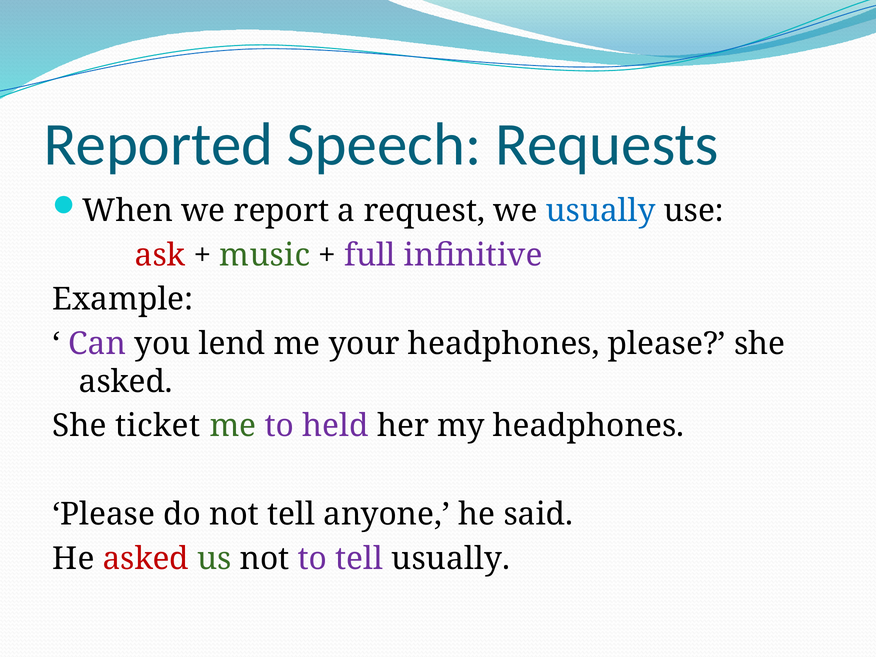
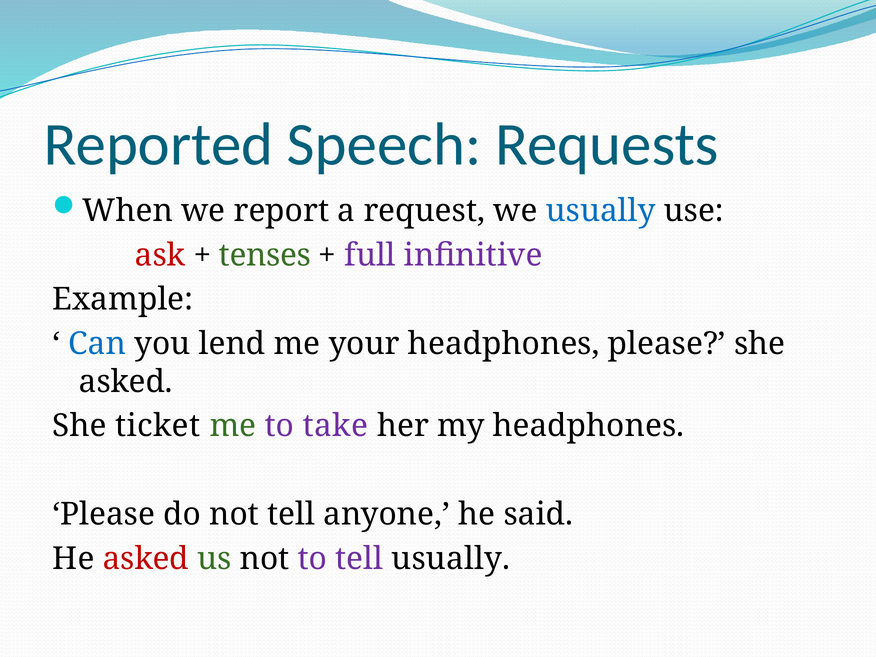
music: music -> tenses (265, 255)
Can colour: purple -> blue (97, 344)
held: held -> take (335, 426)
